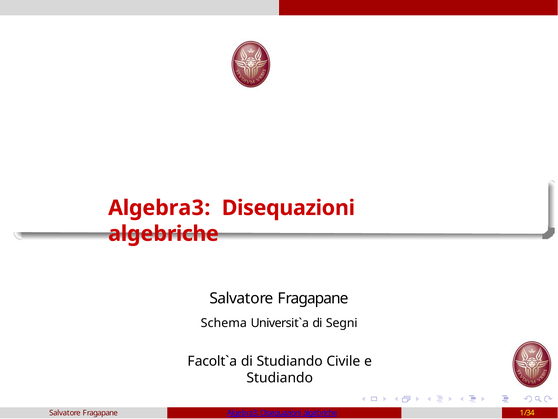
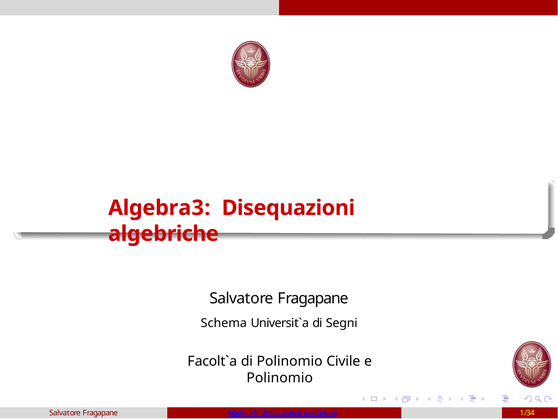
di Studiando: Studiando -> Polinomio (290, 361)
Studiando: Studiando -> Polinomio (280, 378)
